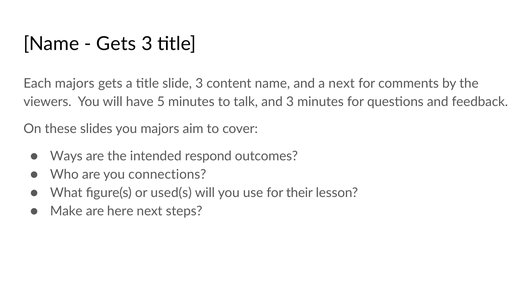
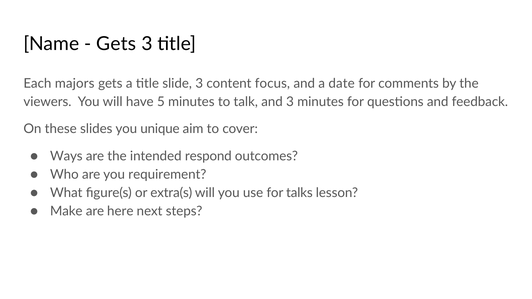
content name: name -> focus (272, 83)
a next: next -> date (342, 83)
you majors: majors -> unique (160, 129)
connections: connections -> requirement (167, 175)
used(s: used(s -> extra(s (171, 193)
their: their -> talks (299, 193)
